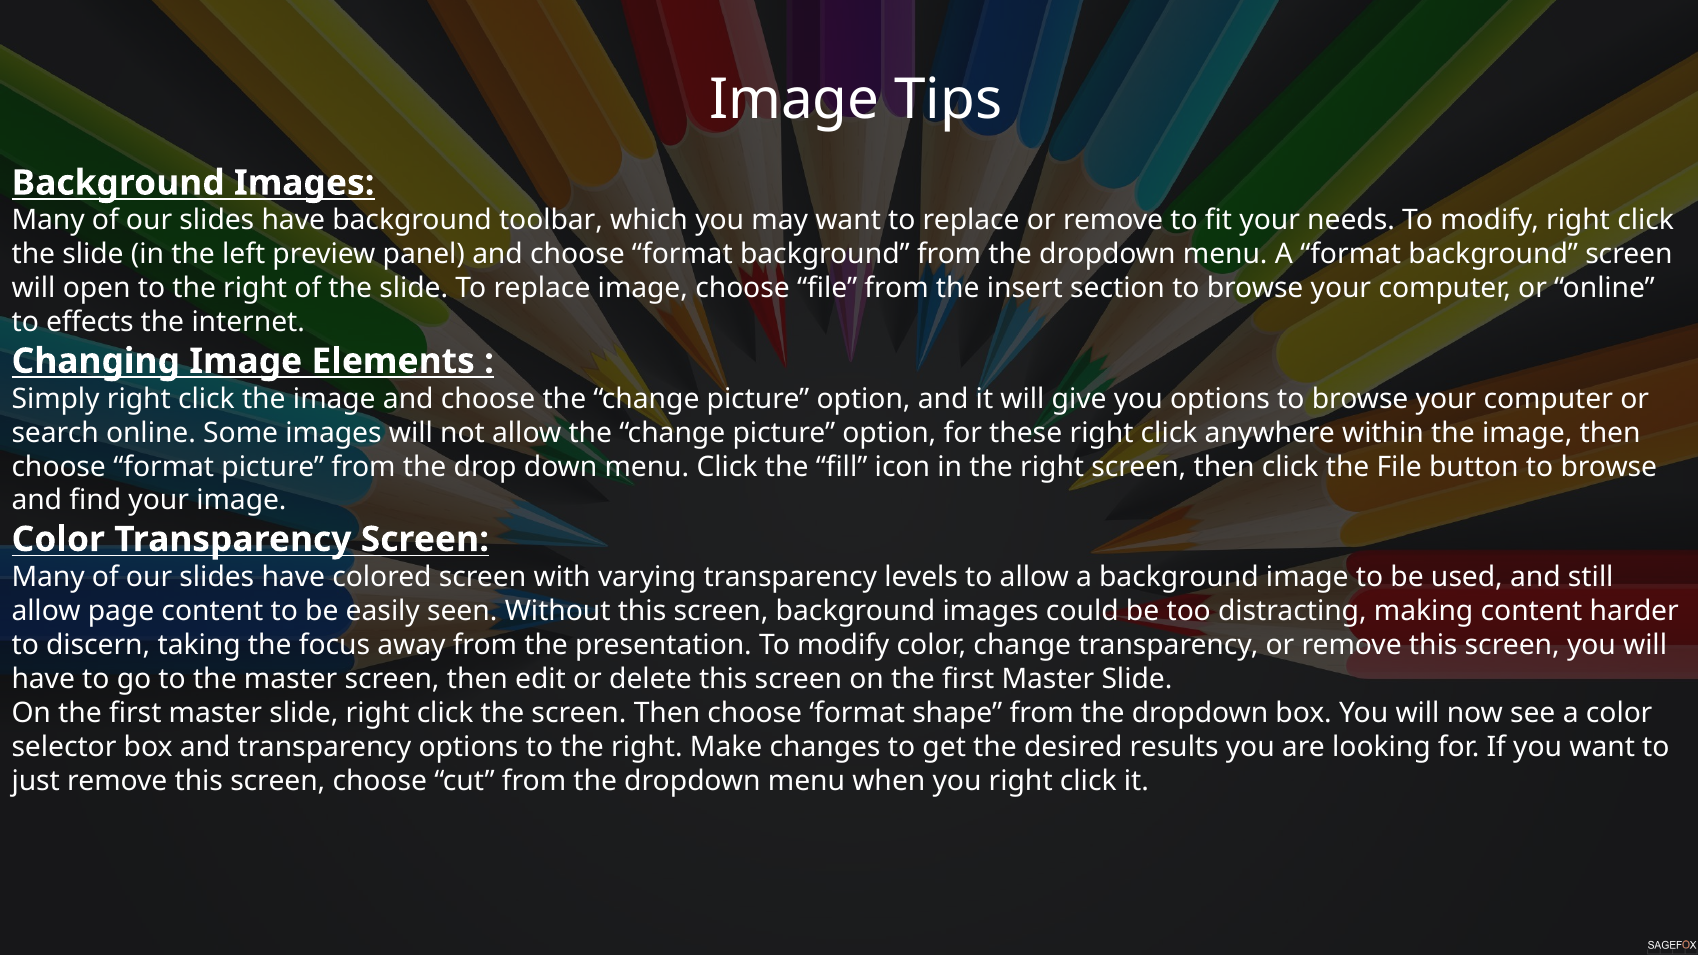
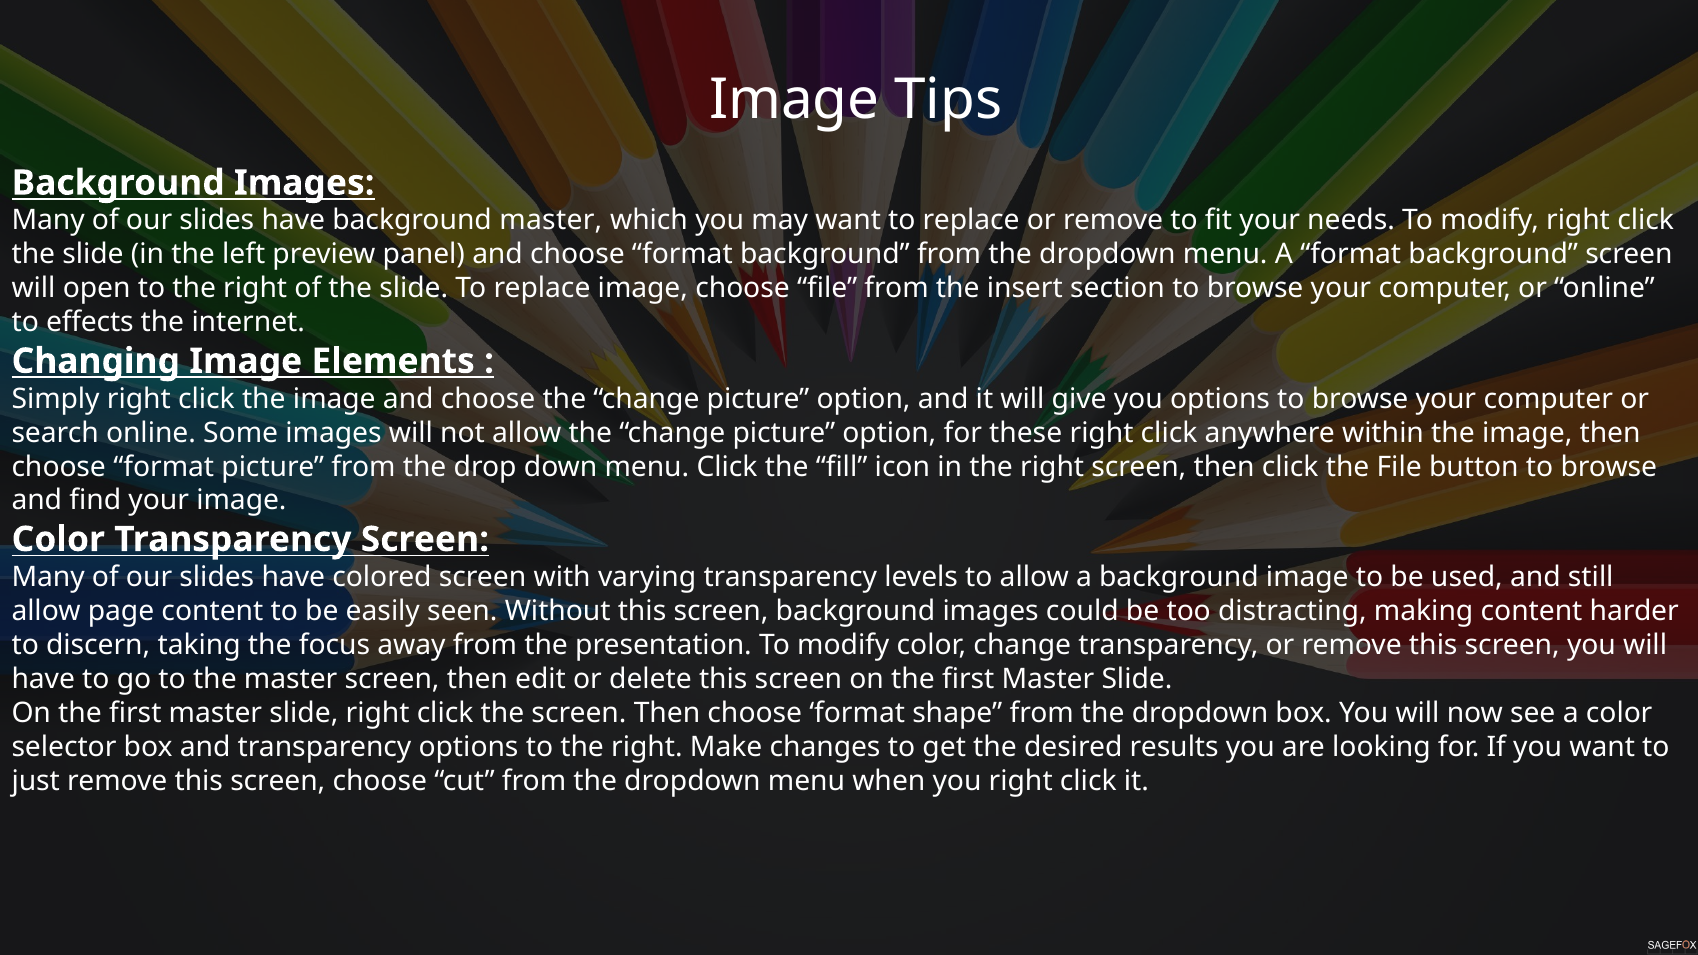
background toolbar: toolbar -> master (551, 221)
